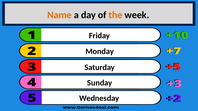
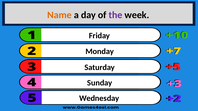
the colour: orange -> purple (115, 15)
